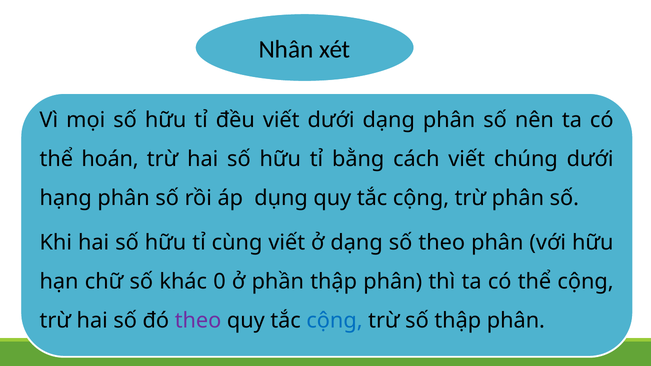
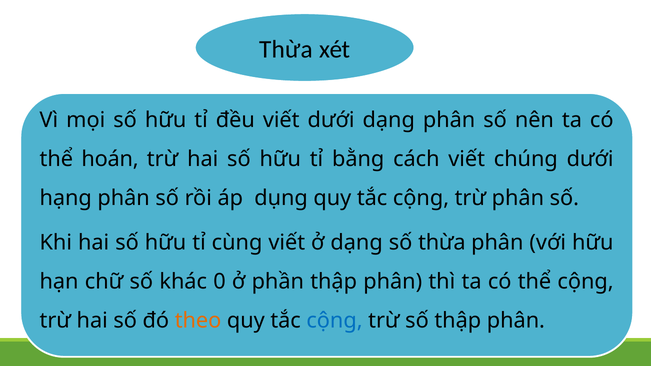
Nhân: Nhân -> Thừa (286, 49)
số theo: theo -> thừa (442, 243)
theo colour: purple -> orange (198, 321)
